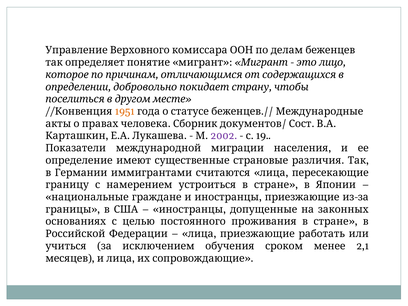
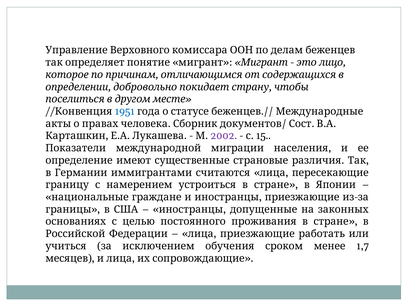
1951 colour: orange -> blue (125, 111)
19: 19 -> 15 (262, 136)
2,1: 2,1 -> 1,7 (363, 246)
